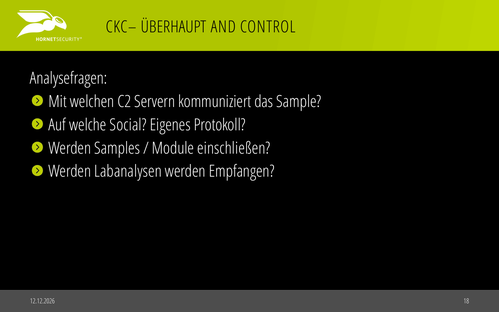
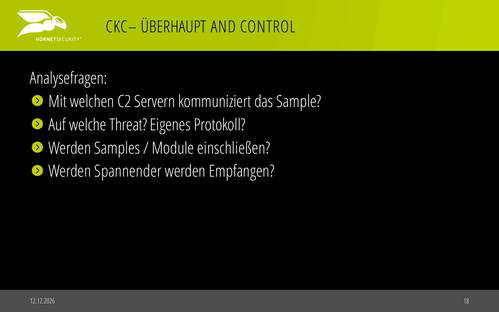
Social: Social -> Threat (128, 125)
Labanalysen: Labanalysen -> Spannender (128, 171)
